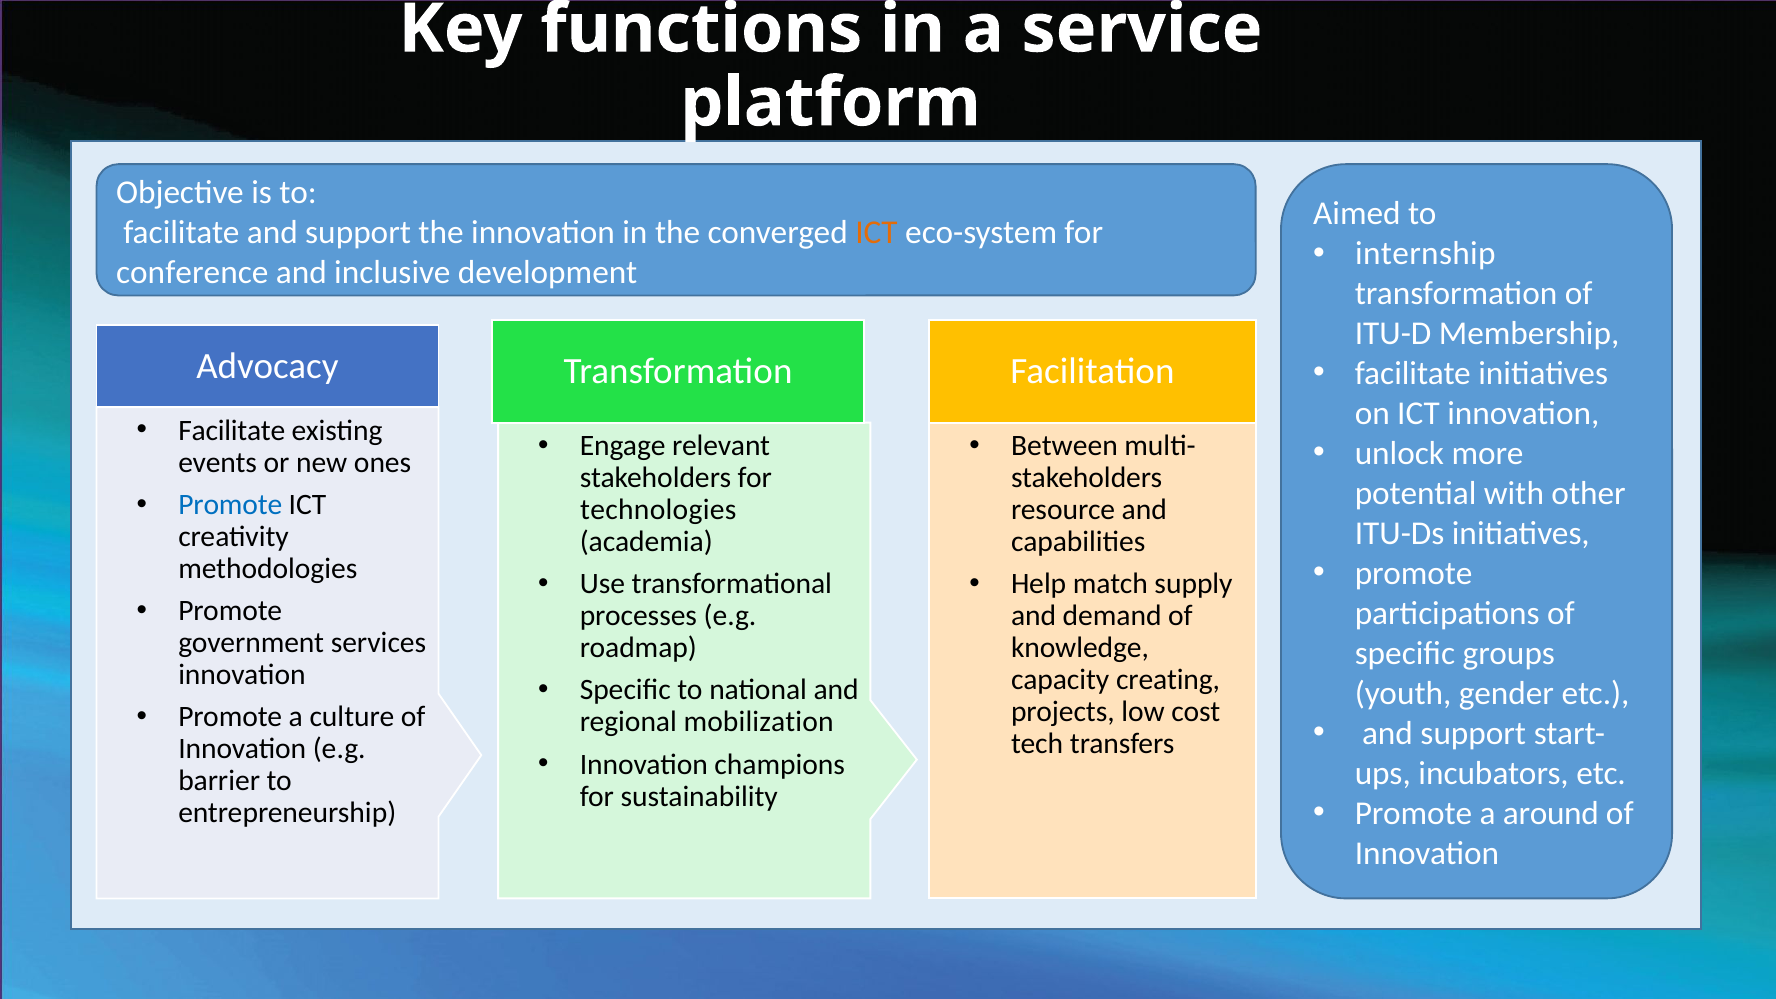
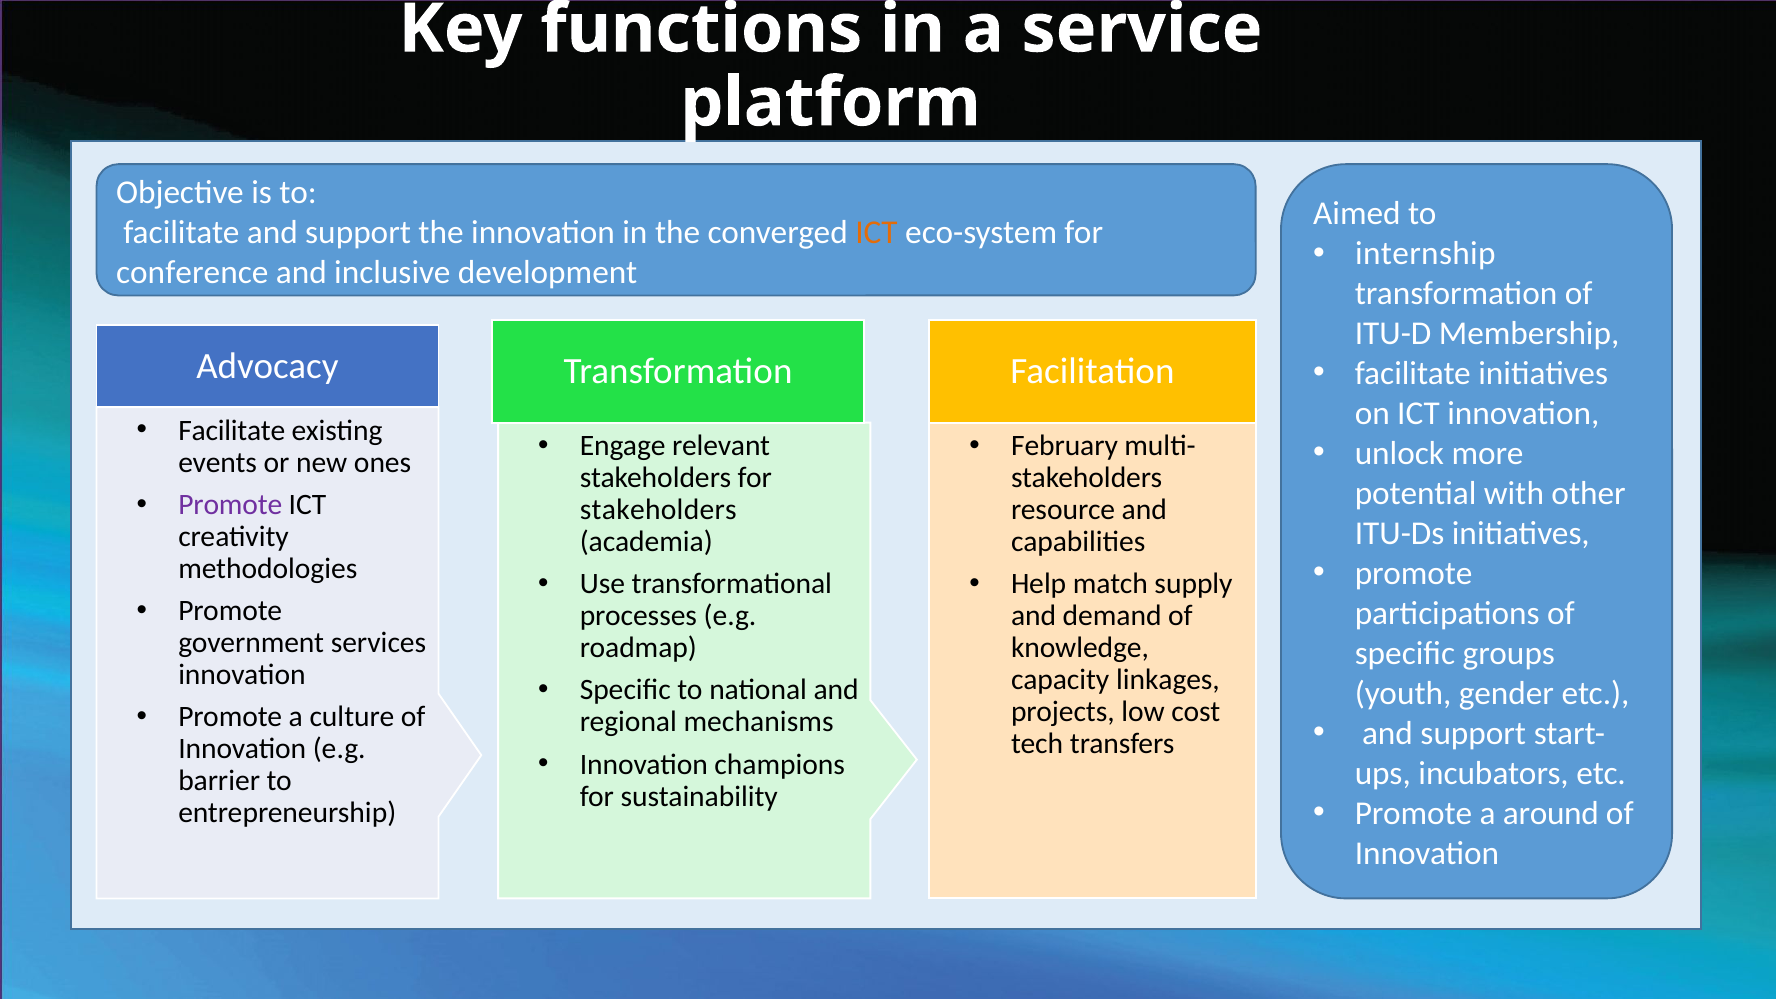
Between: Between -> February (1064, 446)
Promote colour: blue -> purple (230, 505)
technologies: technologies -> stakeholders (658, 510)
creating: creating -> linkages (1168, 680)
mobilization: mobilization -> mechanisms (759, 722)
